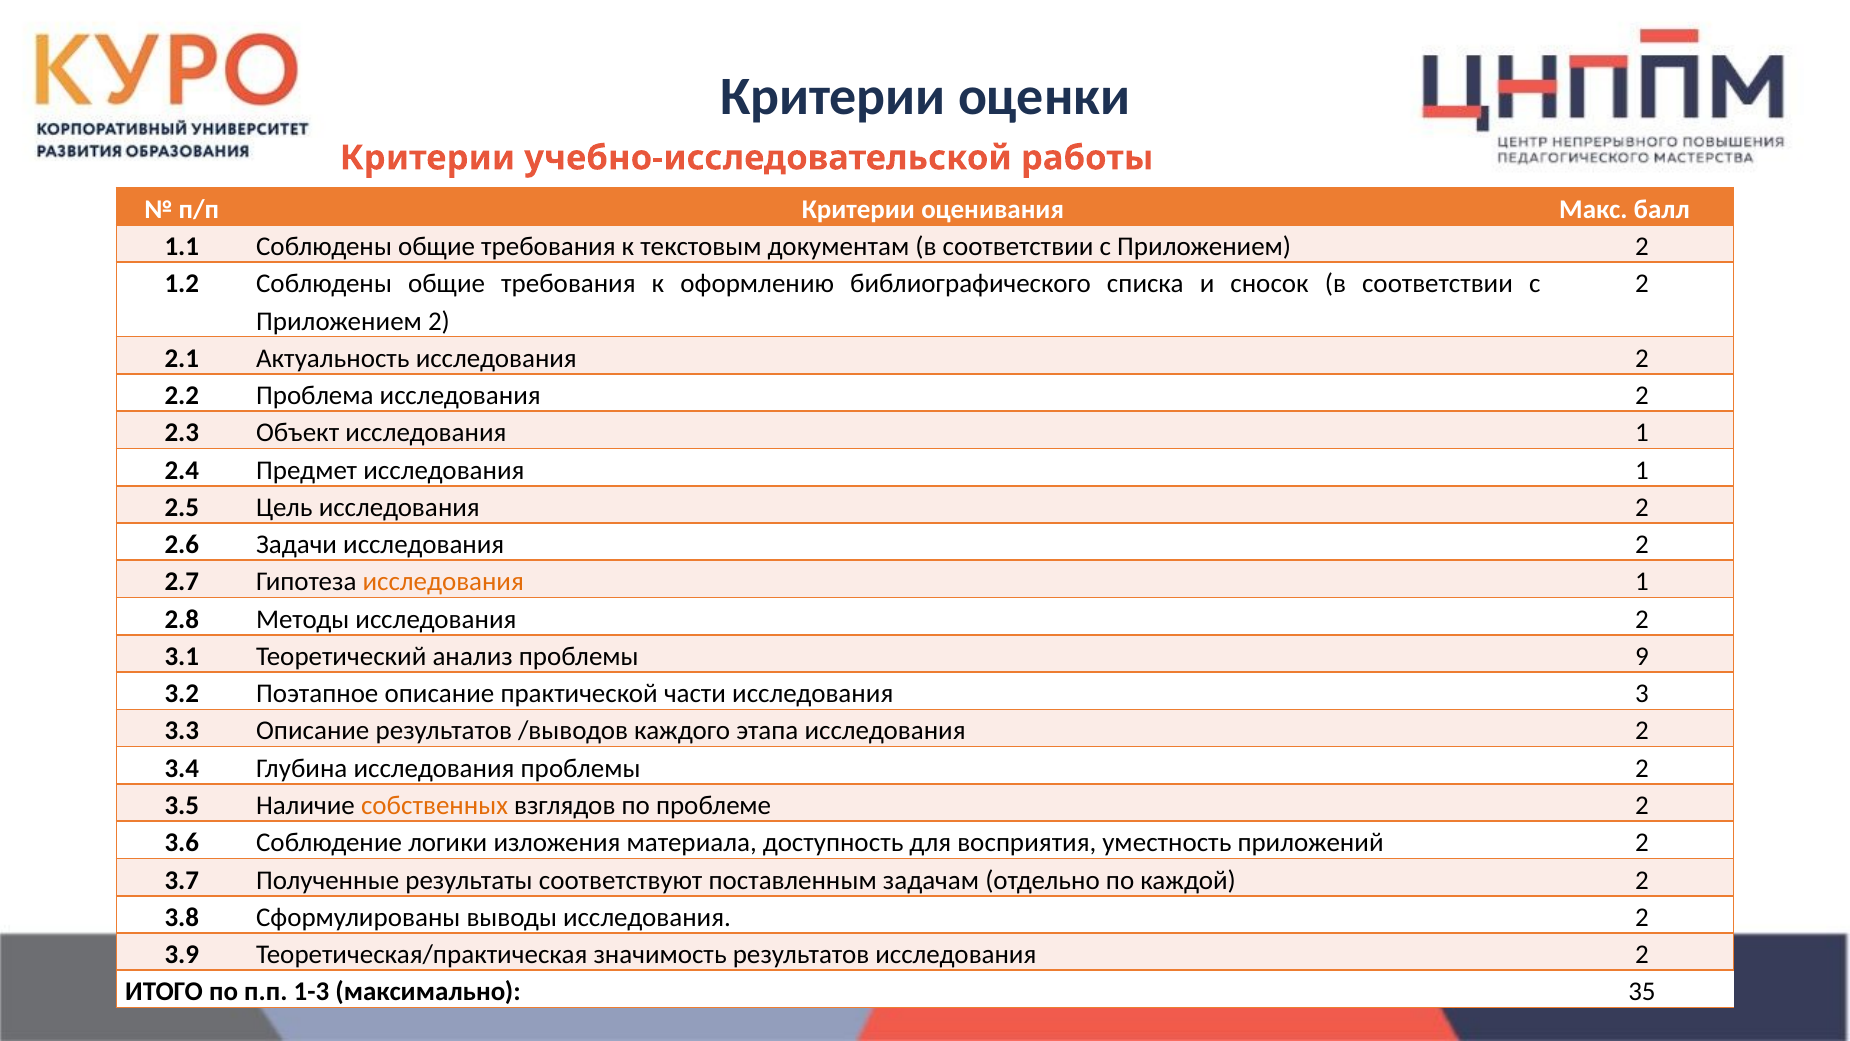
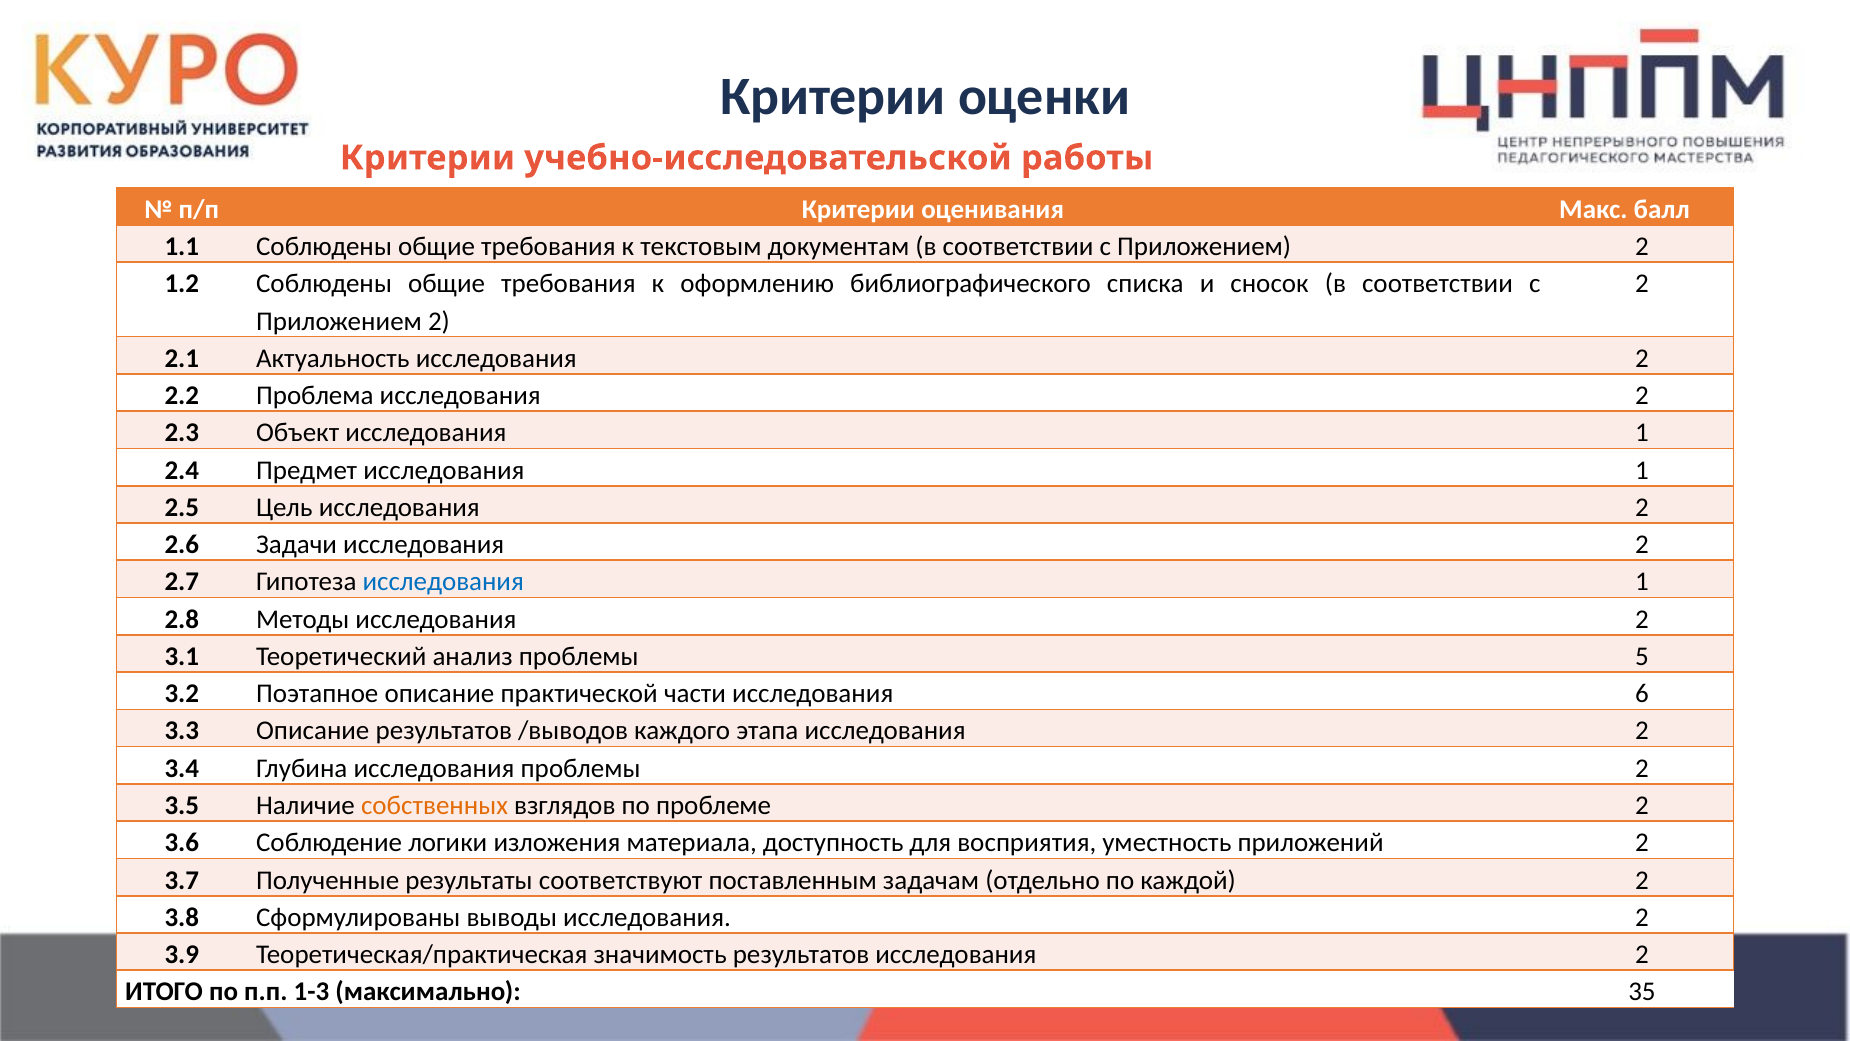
исследования colour: orange -> blue (443, 582)
9: 9 -> 5 (1642, 656)
3: 3 -> 6 (1642, 694)
